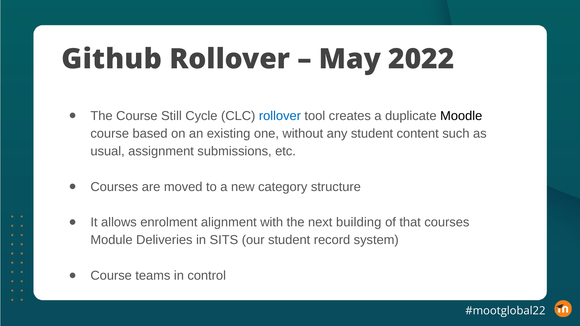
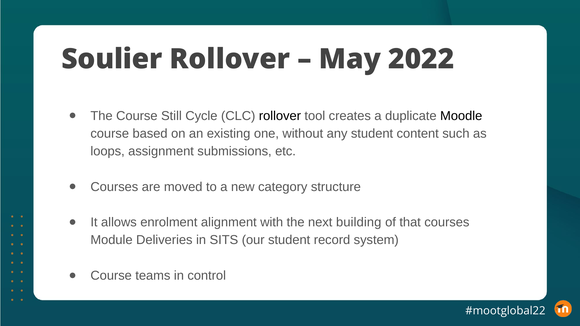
Github: Github -> Soulier (112, 59)
rollover colour: blue -> black (280, 116)
usual: usual -> loops (108, 151)
